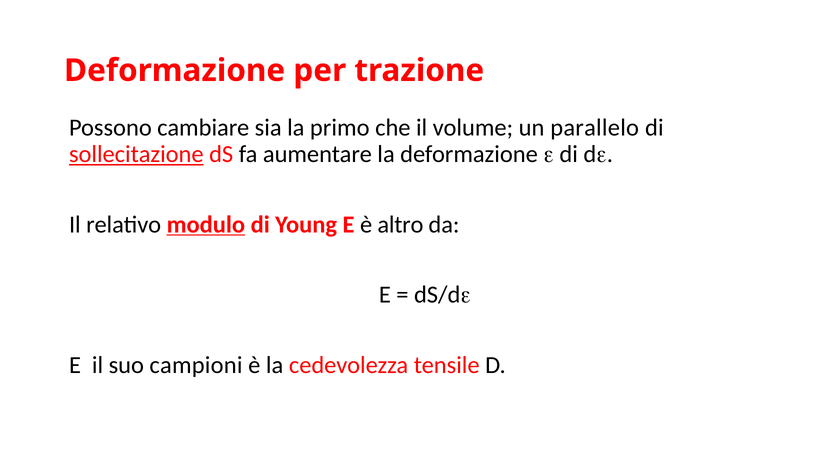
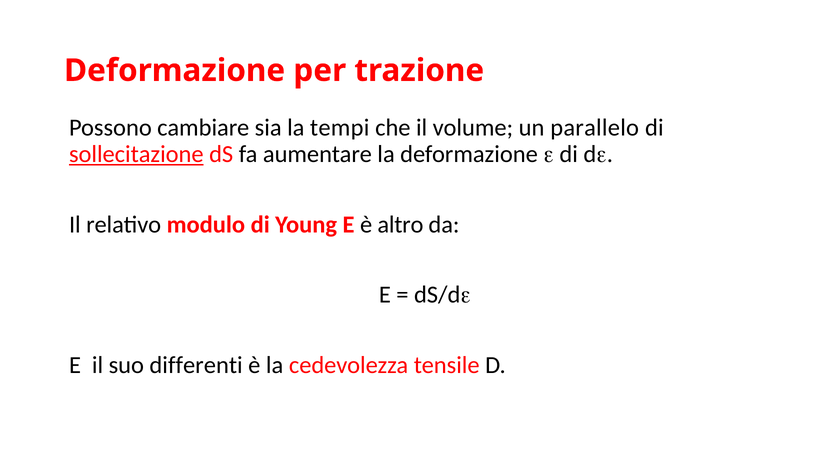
primo: primo -> tempi (340, 128)
modulo underline: present -> none (206, 225)
campioni: campioni -> differenti (196, 366)
